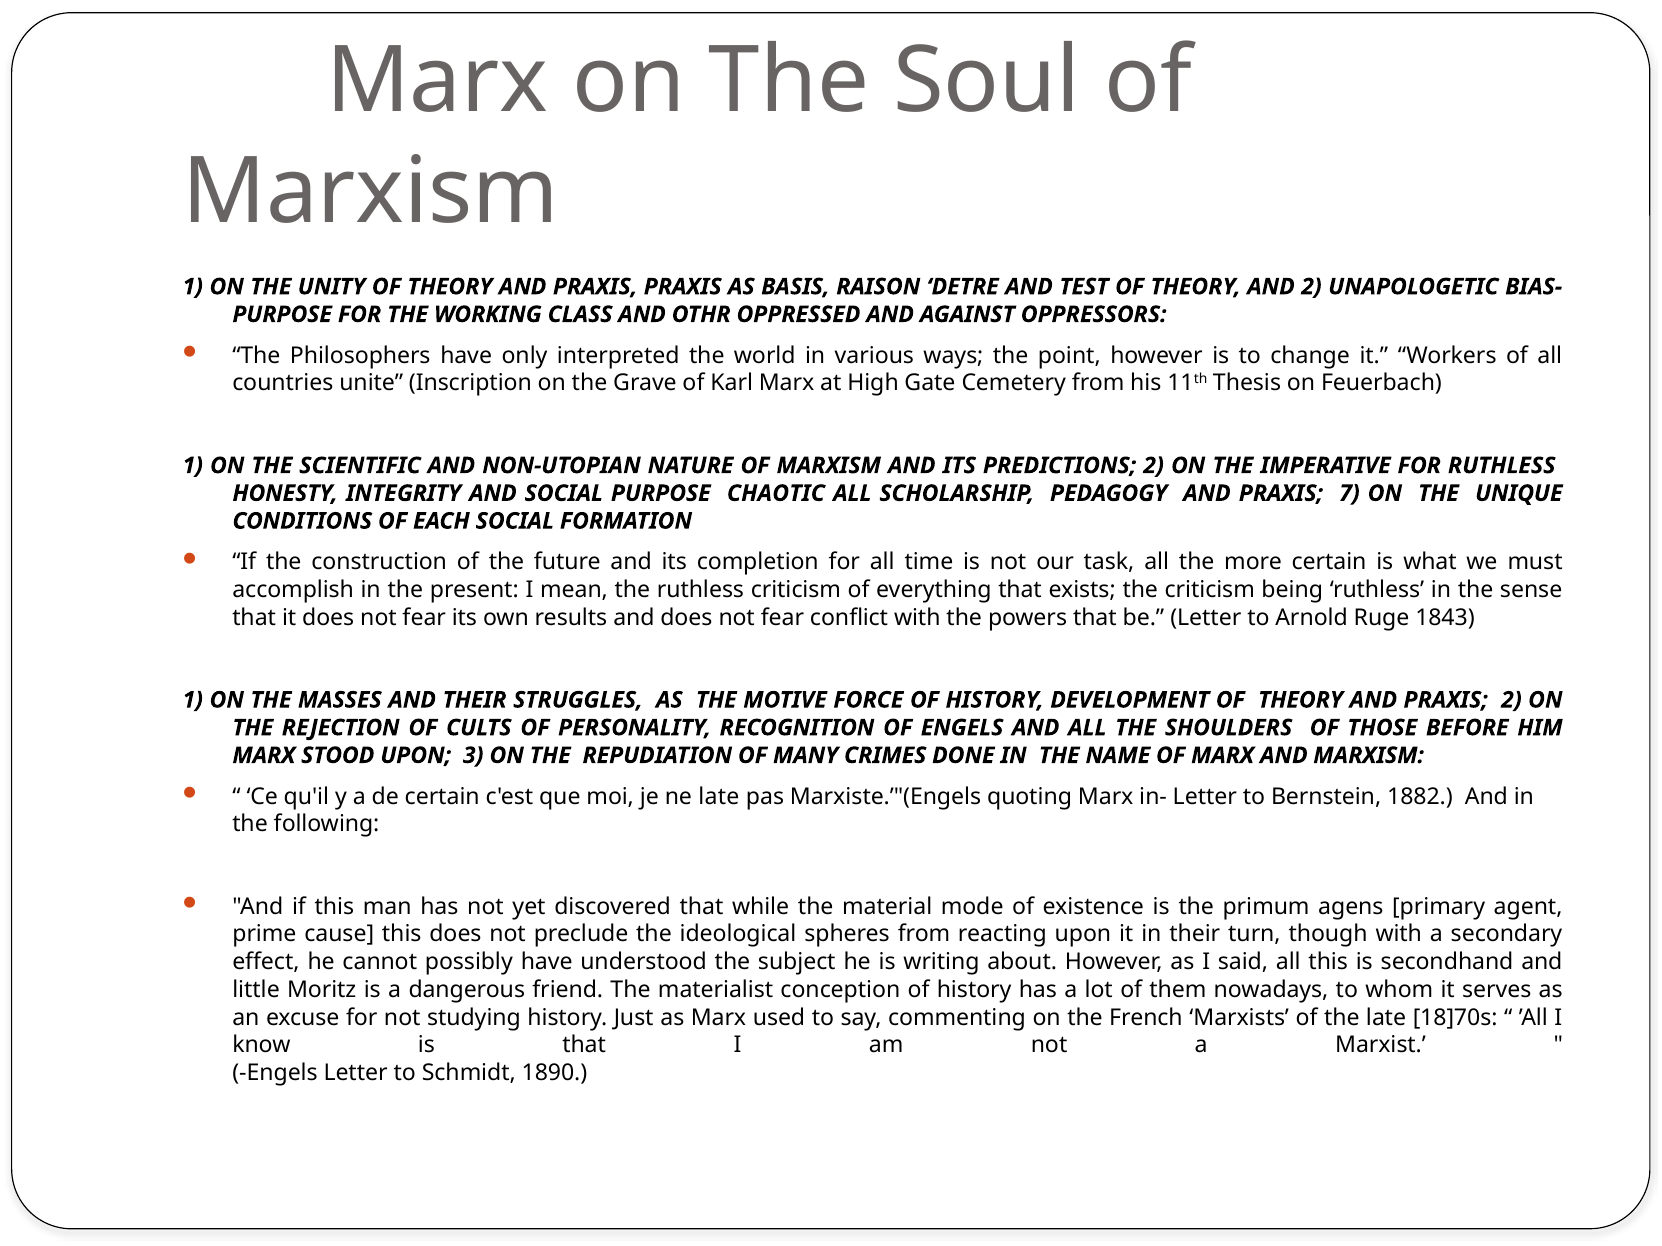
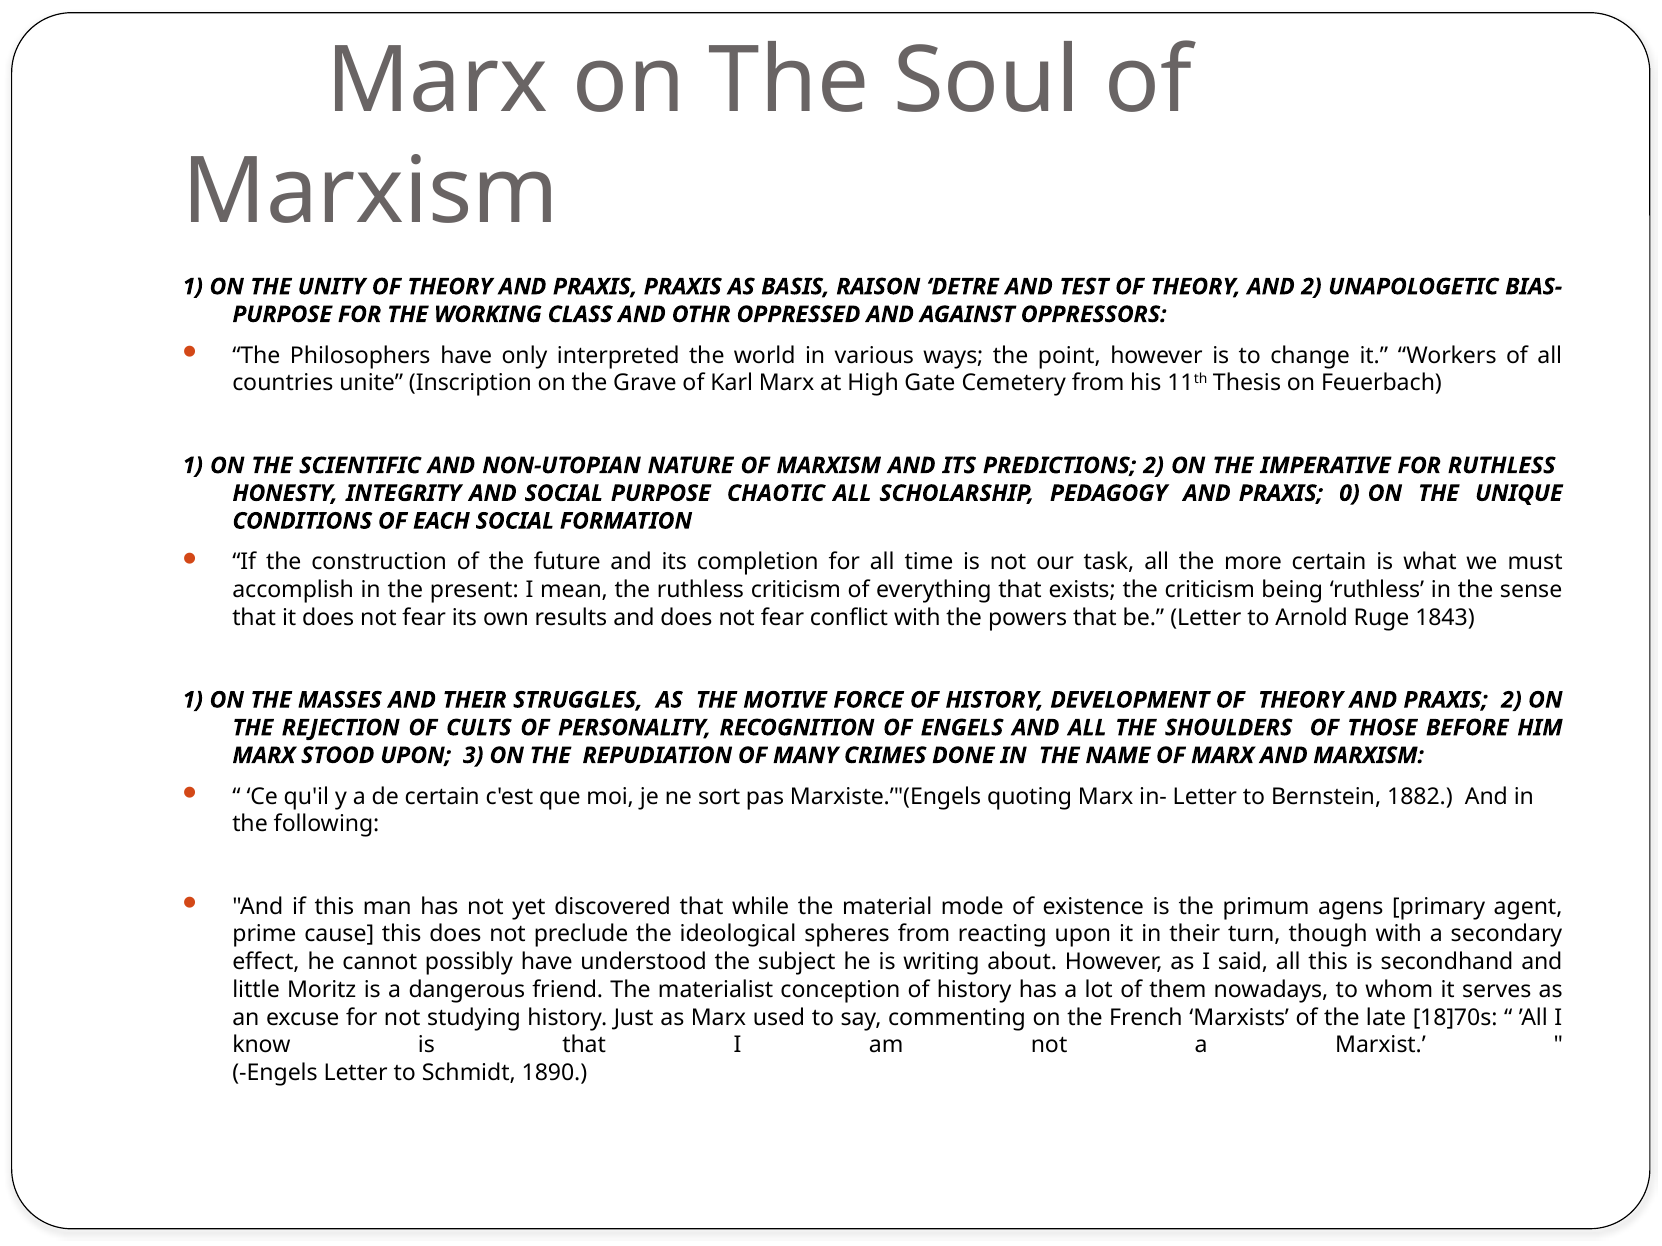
7: 7 -> 0 (1349, 494)
ne late: late -> sort (719, 797)
